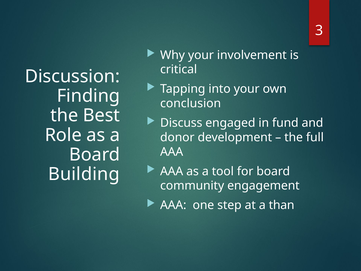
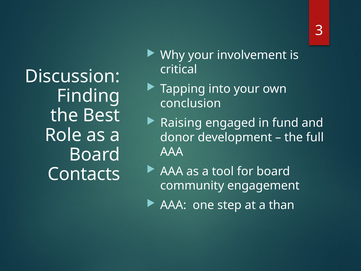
Discuss: Discuss -> Raising (181, 123)
Building: Building -> Contacts (84, 174)
